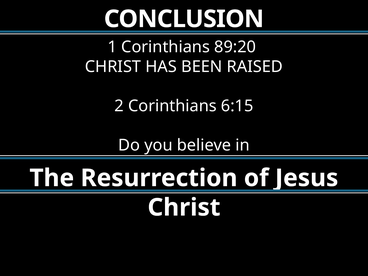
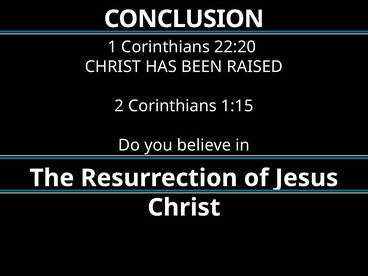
89:20: 89:20 -> 22:20 (235, 47)
6:15: 6:15 -> 1:15 (237, 106)
